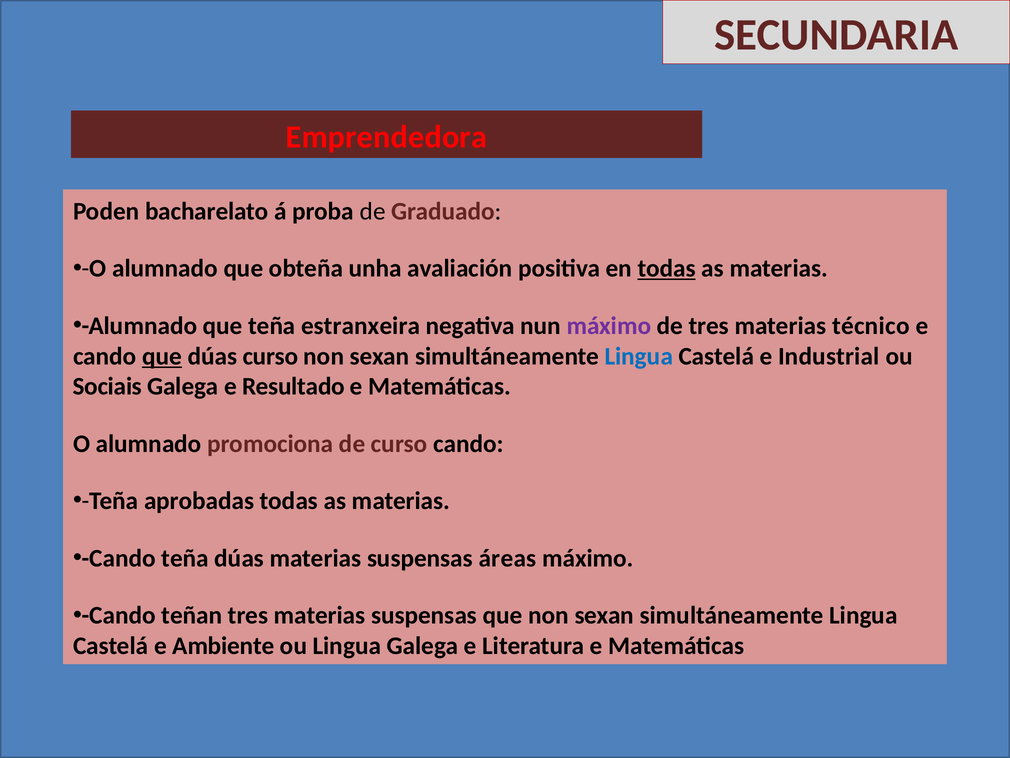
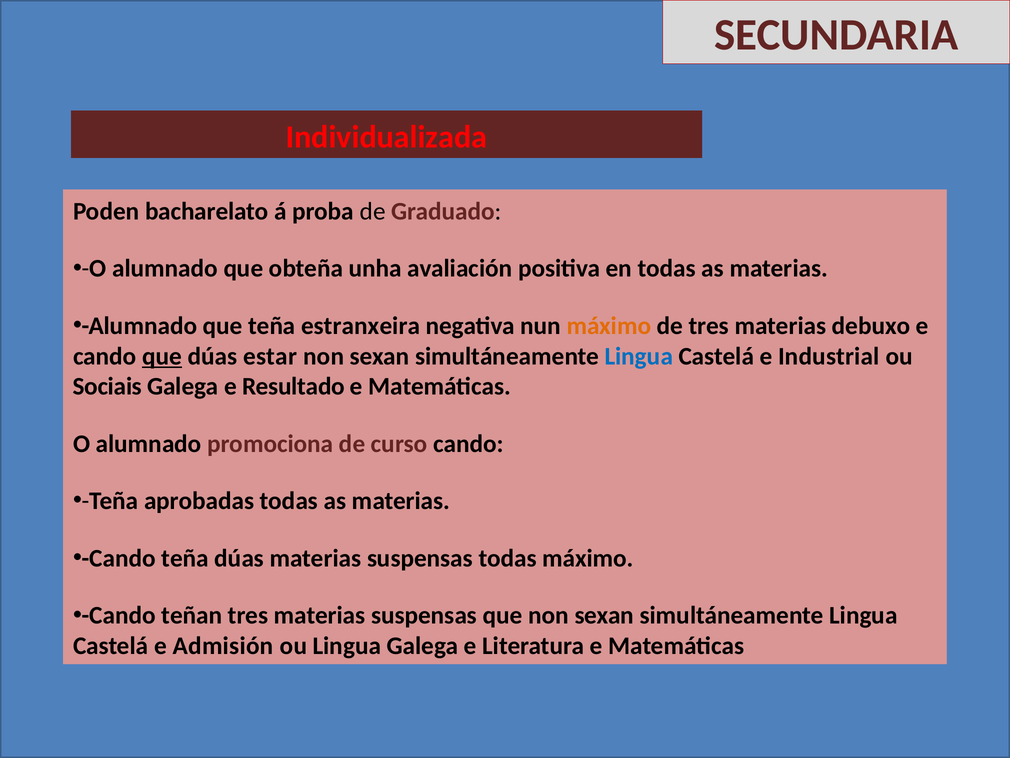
Emprendedora: Emprendedora -> Individualizada (386, 137)
todas underline: present -> none (667, 268)
máximo colour: purple -> orange (609, 326)
técnico: técnico -> debuxo (871, 326)
dúas curso: curso -> estar (270, 356)
suspensas áreas: áreas -> todas (508, 558)
Ambiente: Ambiente -> Admisión (223, 645)
